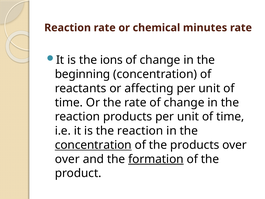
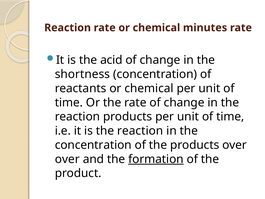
ions: ions -> acid (111, 60)
beginning: beginning -> shortness (82, 74)
reactants or affecting: affecting -> chemical (149, 88)
concentration underline: present -> none (93, 145)
